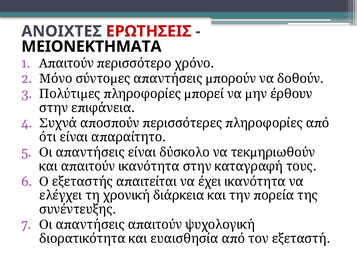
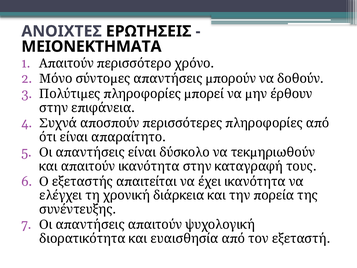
ΕΡΩΤΗΣΕΙΣ colour: red -> black (149, 31)
